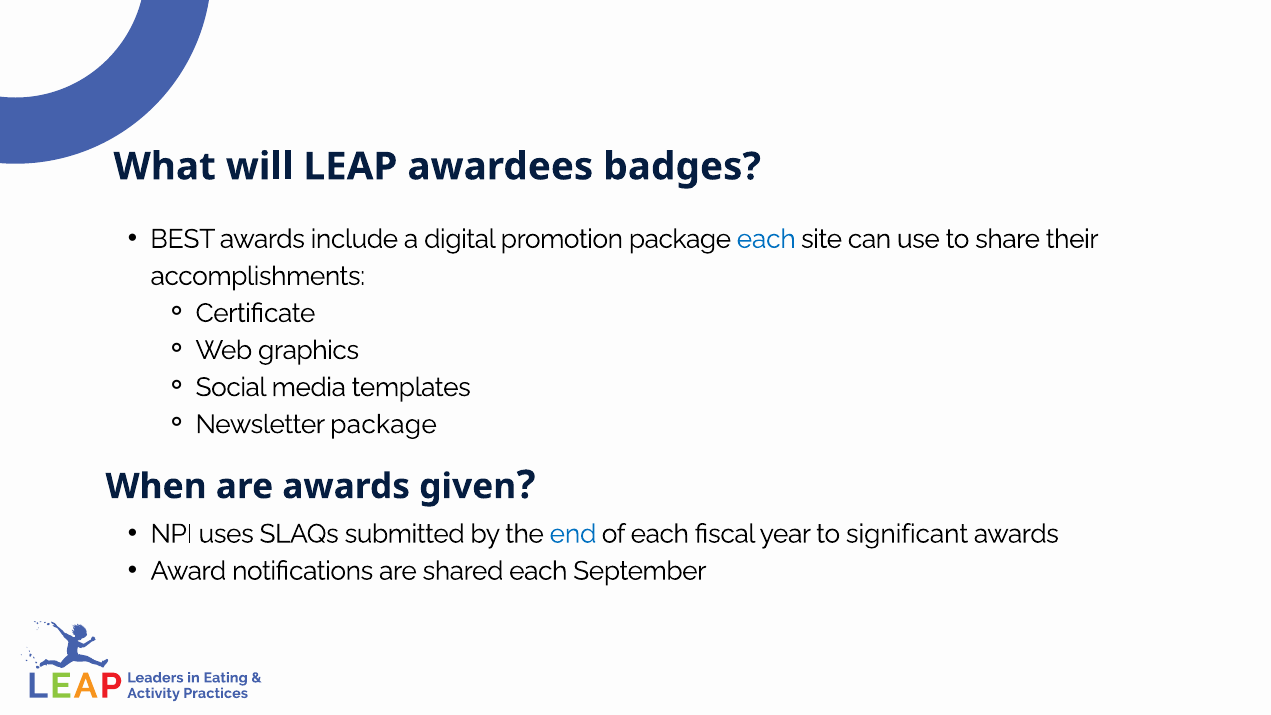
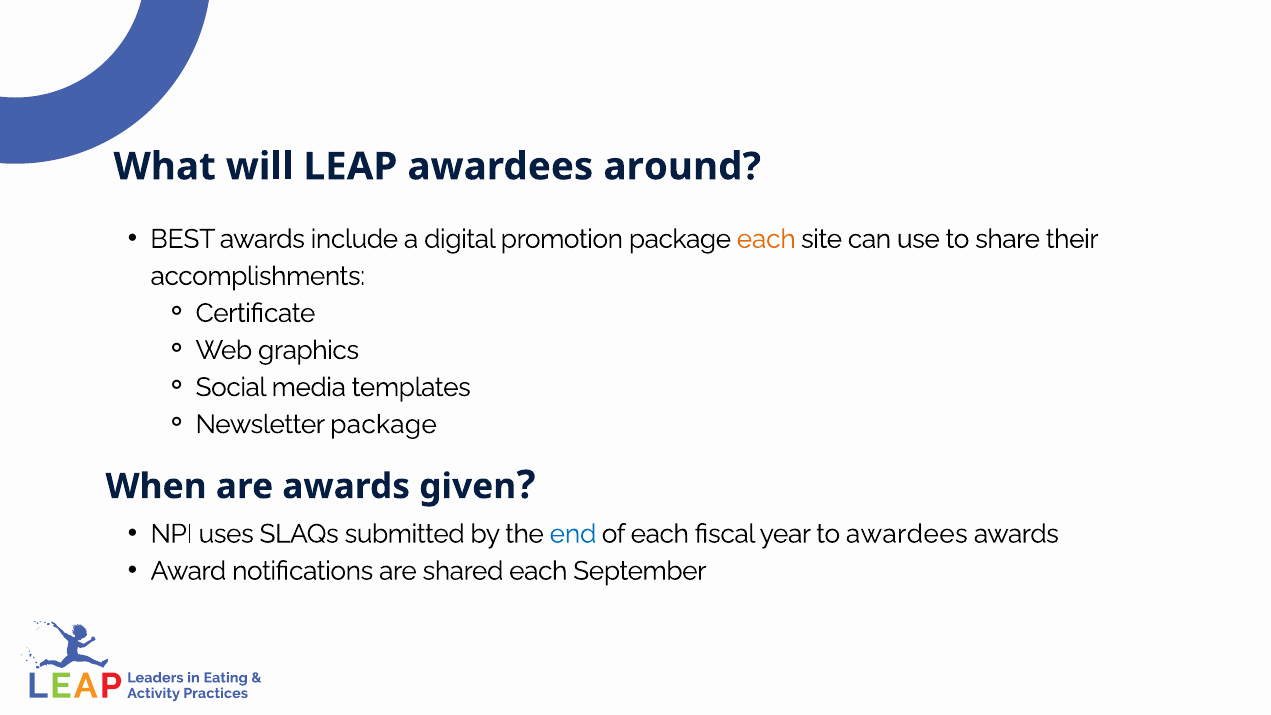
badges: badges -> around (682, 167)
each colour: blue -> orange (766, 239)
to significant: significant -> awardees (907, 534)
